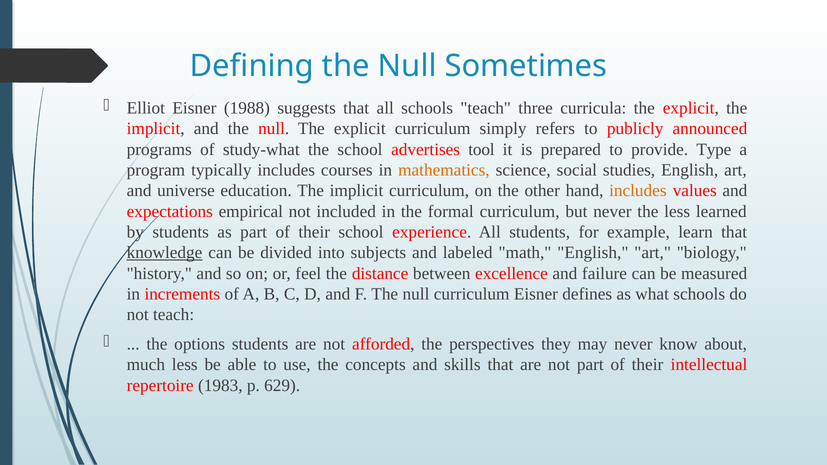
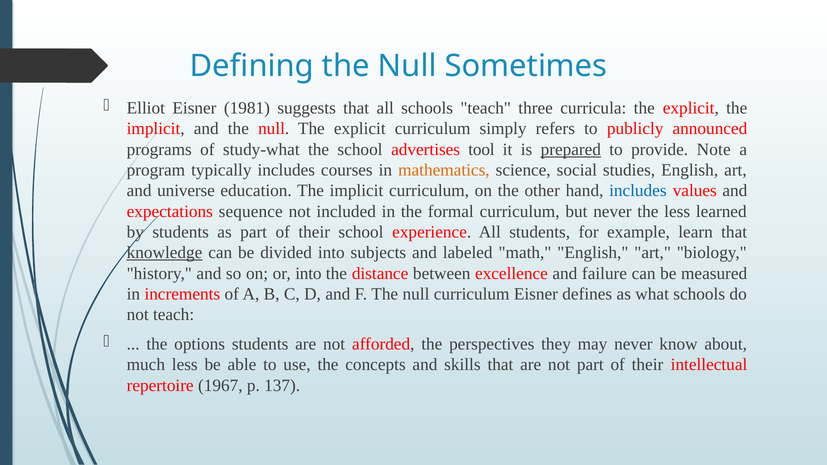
1988: 1988 -> 1981 (247, 108)
prepared underline: none -> present (571, 149)
Type: Type -> Note (714, 149)
includes colour: orange -> blue (638, 191)
empirical: empirical -> sequence (251, 211)
or feel: feel -> into (308, 274)
1983: 1983 -> 1967 (220, 386)
629: 629 -> 137 (282, 386)
